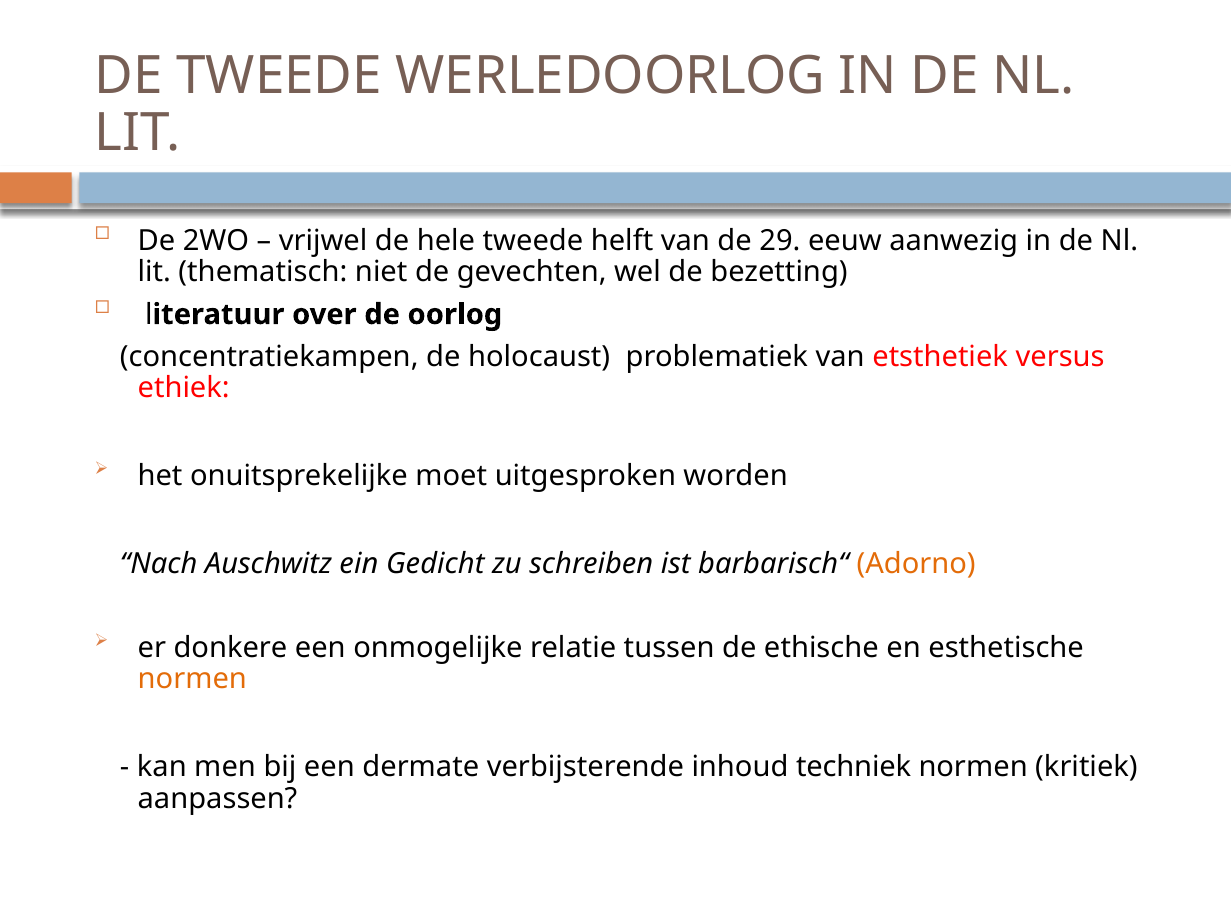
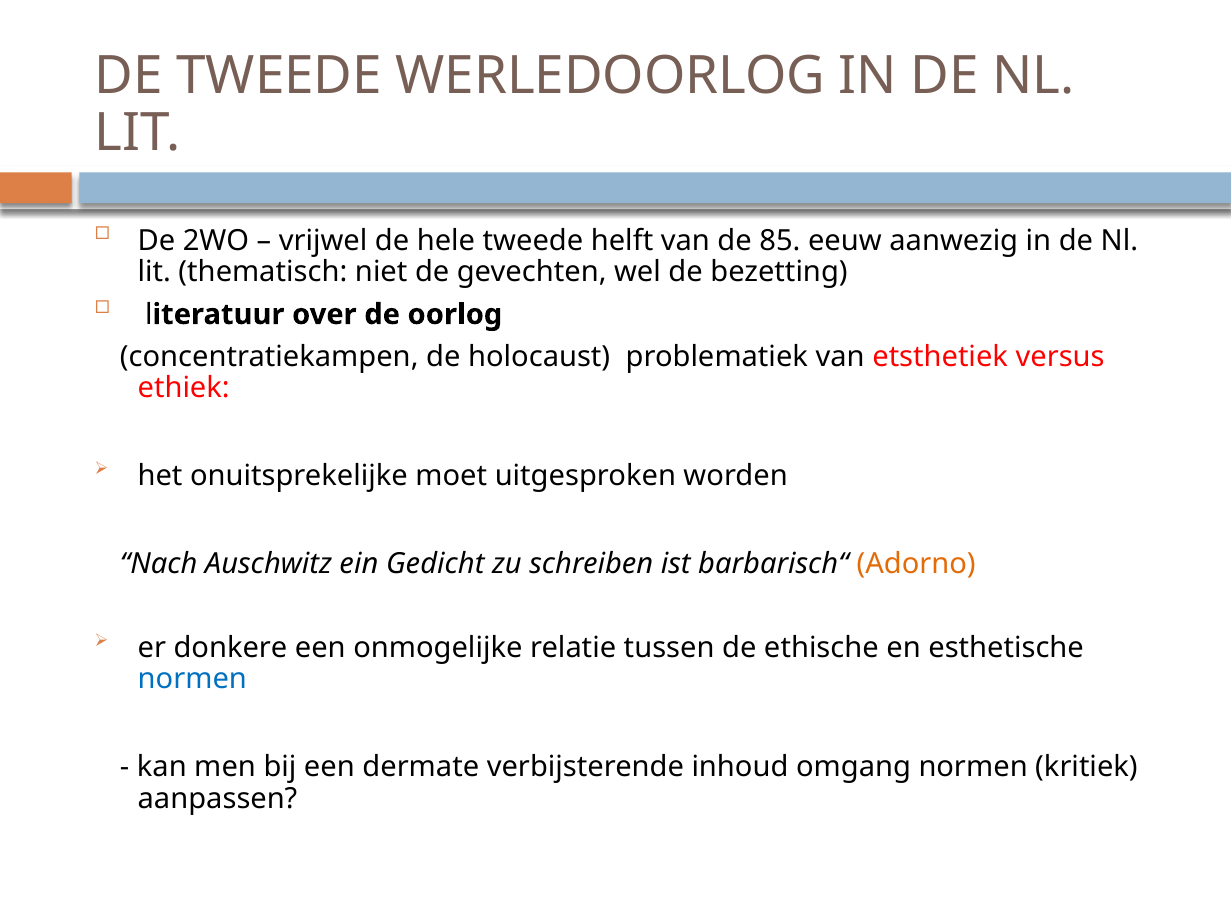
29: 29 -> 85 (780, 241)
normen colour: orange -> blue (192, 679)
techniek: techniek -> omgang (854, 767)
